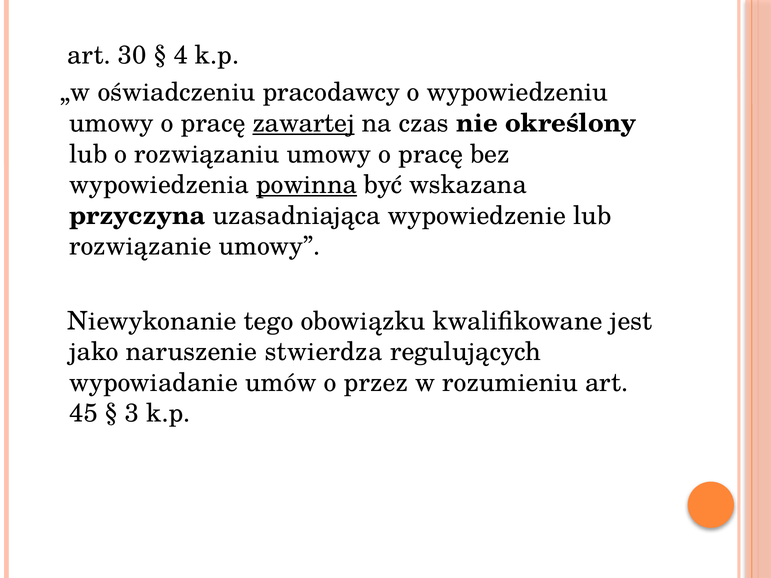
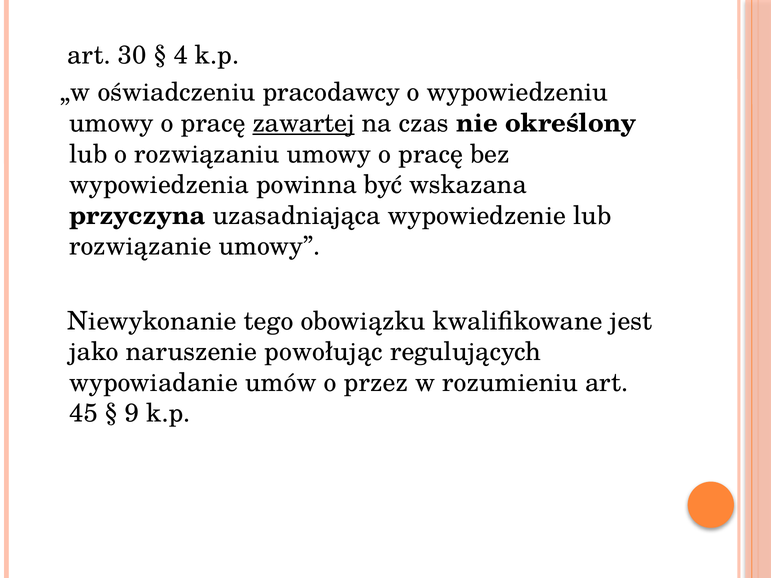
powinna underline: present -> none (307, 185)
stwierdza: stwierdza -> powołując (324, 352)
3: 3 -> 9 (132, 414)
